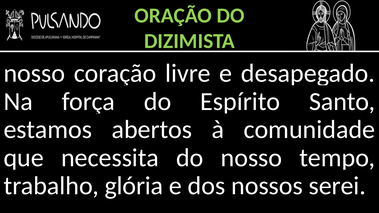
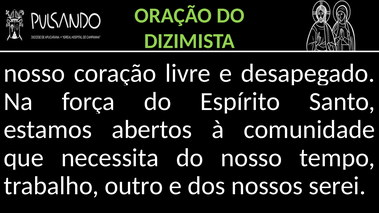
glória: glória -> outro (134, 186)
